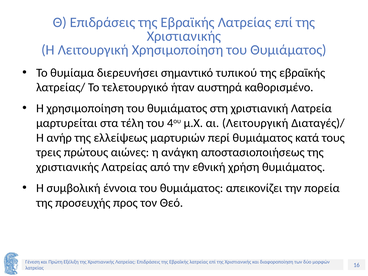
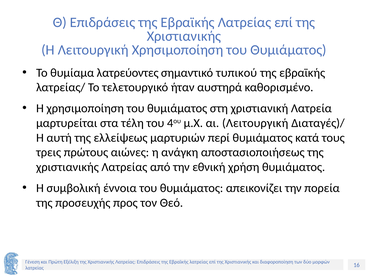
διερευνήσει: διερευνήσει -> λατρεύοντες (128, 73)
ανήρ: ανήρ -> αυτή (59, 138)
